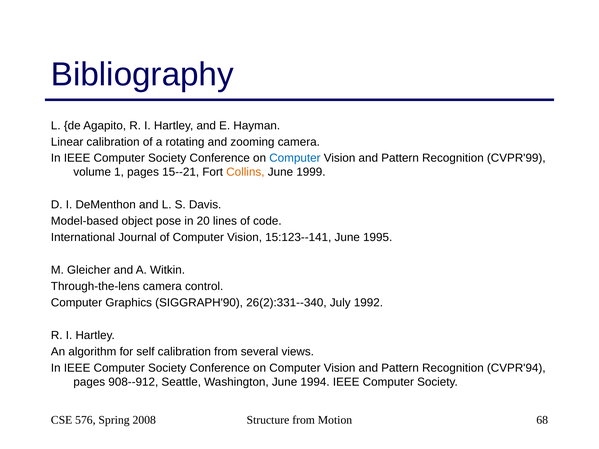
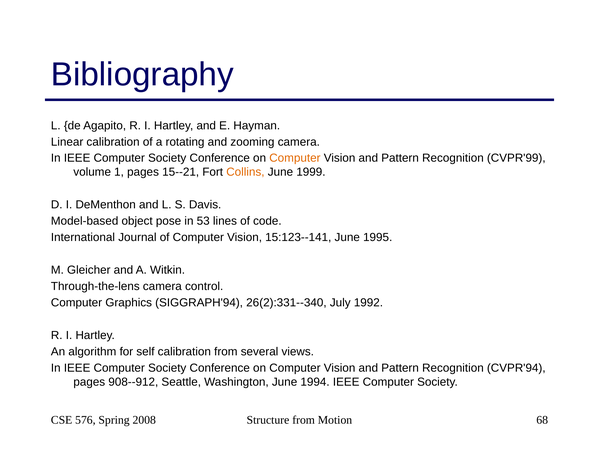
Computer colour: blue -> orange (295, 158)
20: 20 -> 53 (203, 221)
SIGGRAPH'90: SIGGRAPH'90 -> SIGGRAPH'94 (199, 303)
